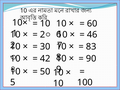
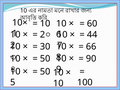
46: 46 -> 44 (92, 35)
83: 83 -> 66 (91, 47)
42: 42 -> 50 (45, 59)
